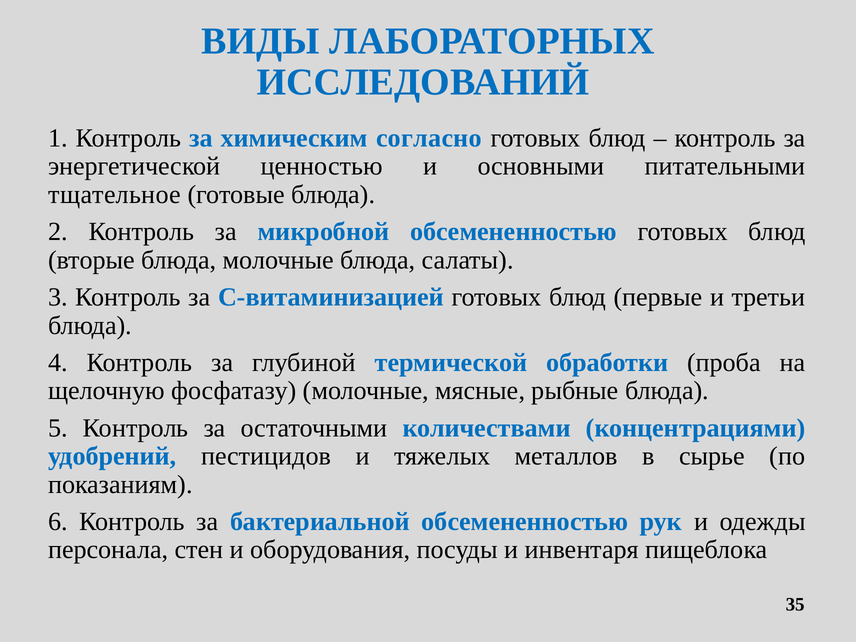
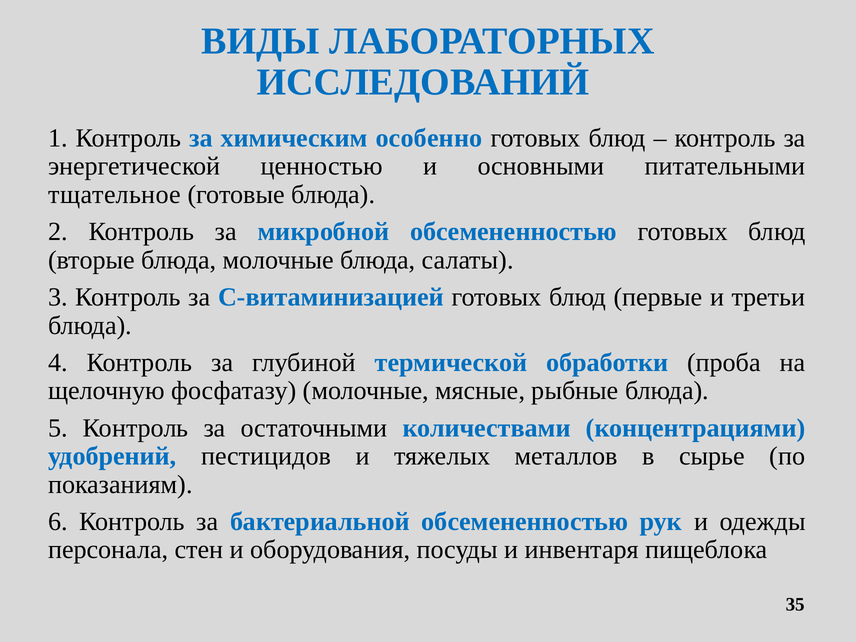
согласно: согласно -> особенно (429, 138)
